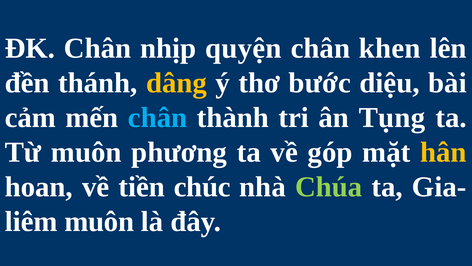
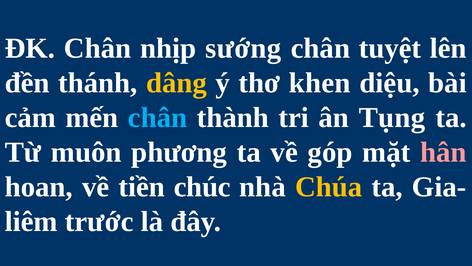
quyện: quyện -> sướng (243, 48)
khen: khen -> tuyệt (390, 48)
bước: bước -> khen (320, 83)
hân colour: yellow -> pink (443, 152)
Chúa colour: light green -> yellow (329, 187)
muôn: muôn -> trước (99, 221)
